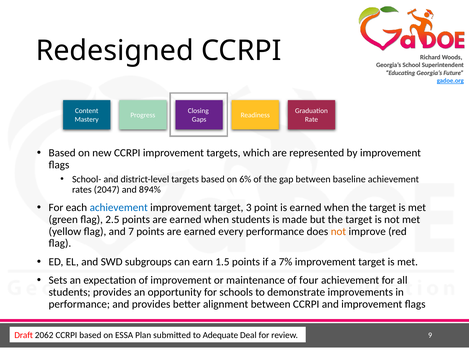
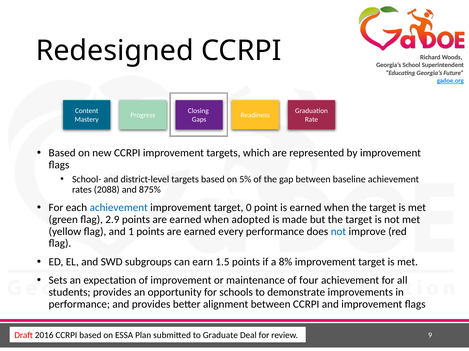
6%: 6% -> 5% (245, 180)
2047: 2047 -> 2088 (107, 190)
894%: 894% -> 875% (150, 190)
3: 3 -> 0 (249, 208)
2.5: 2.5 -> 2.9 (112, 220)
when students: students -> adopted (251, 220)
7: 7 -> 1 (131, 232)
not colour: orange -> blue (338, 232)
7%: 7% -> 8% (286, 262)
2062: 2062 -> 2016 (44, 336)
Adequate: Adequate -> Graduate (220, 336)
